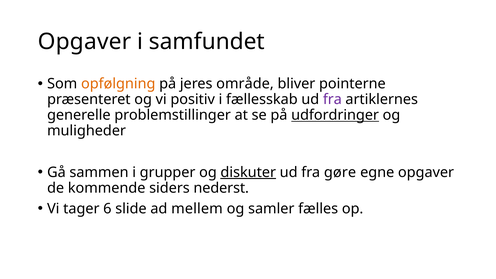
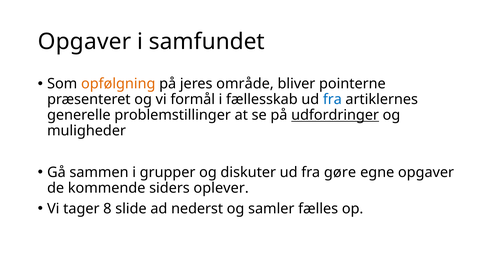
positiv: positiv -> formål (193, 99)
fra colour: purple -> blue (332, 99)
diskuter underline: present -> none (248, 172)
nederst: nederst -> oplever (221, 188)
6: 6 -> 8 (107, 209)
mellem: mellem -> nederst (197, 209)
